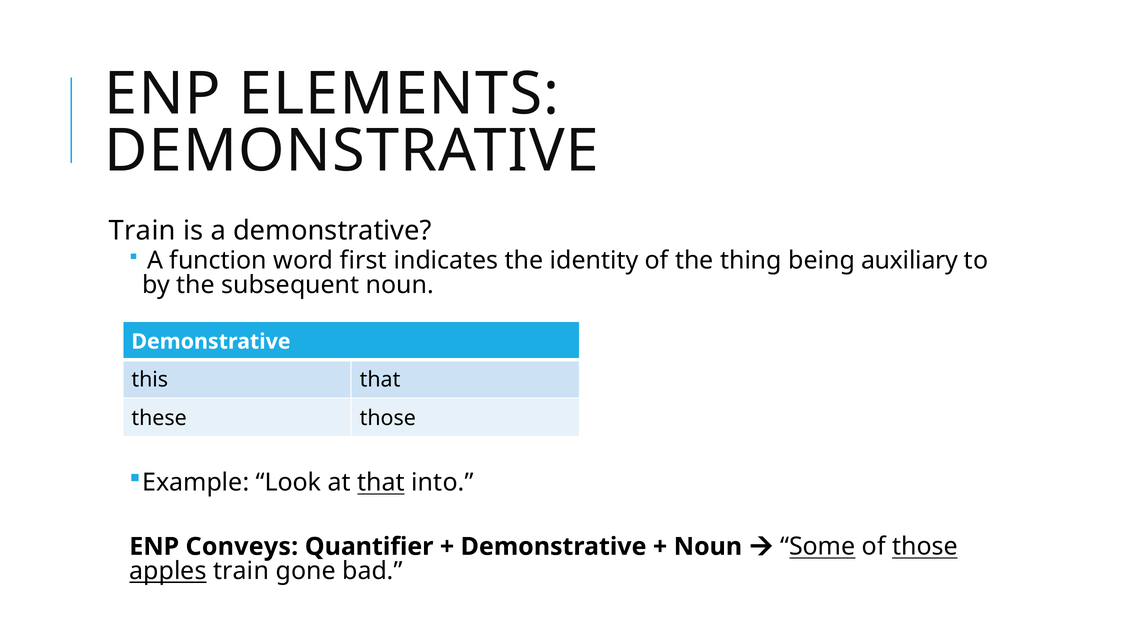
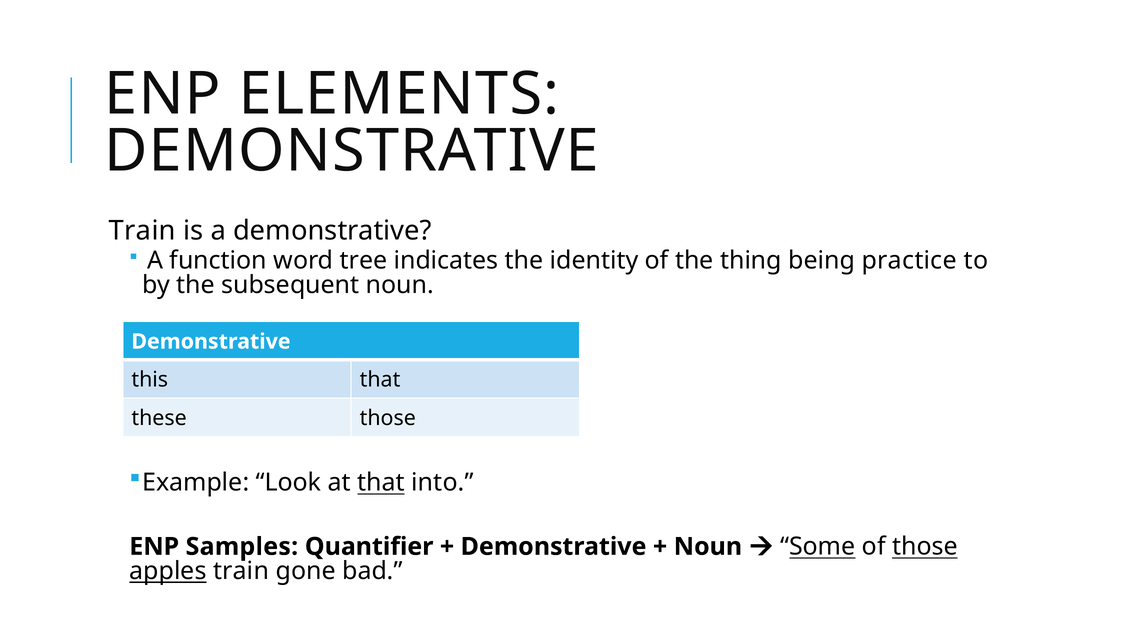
first: first -> tree (364, 260)
auxiliary: auxiliary -> practice (909, 260)
Conveys: Conveys -> Samples (242, 546)
